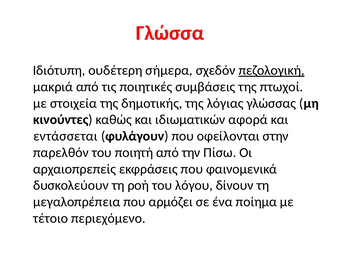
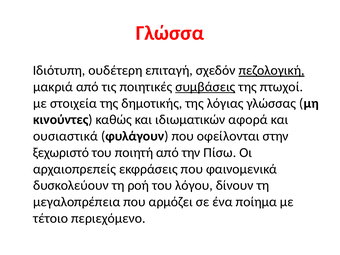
σήμερα: σήμερα -> επιταγή (169, 70)
συμβάσεις underline: none -> present (205, 87)
εντάσσεται: εντάσσεται -> ουσιαστικά (66, 136)
παρελθόν: παρελθόν -> ξεχωριστό (61, 153)
